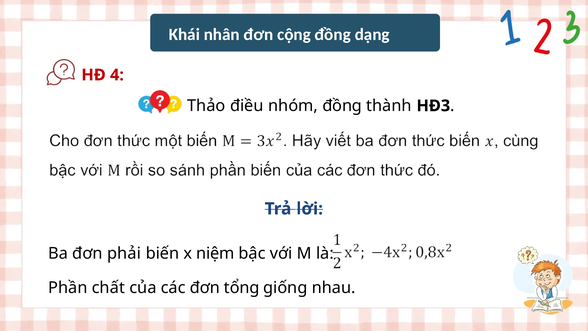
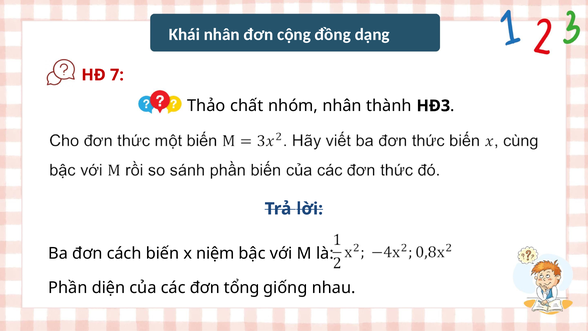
4: 4 -> 7 (117, 75)
điều: điều -> chất (247, 106)
nhóm đồng: đồng -> nhân (342, 106)
phải: phải -> cách (124, 253)
chất: chất -> diện (108, 288)
